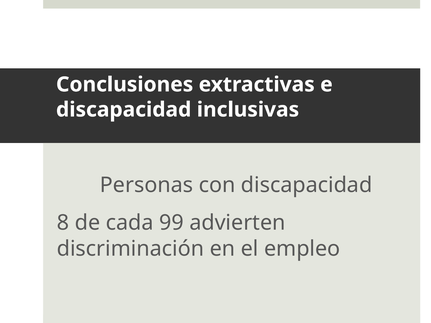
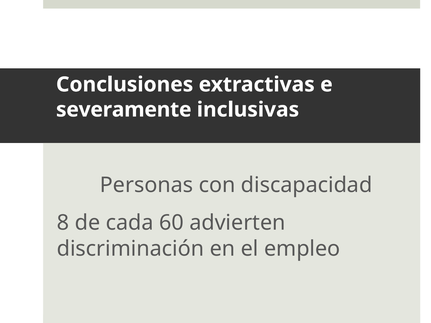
discapacidad: discapacidad -> severamente (124, 110)
99: 99 -> 60 (171, 223)
